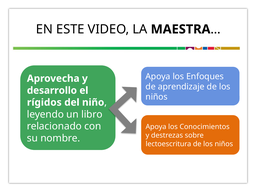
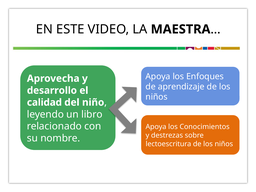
rígidos: rígidos -> calidad (44, 102)
